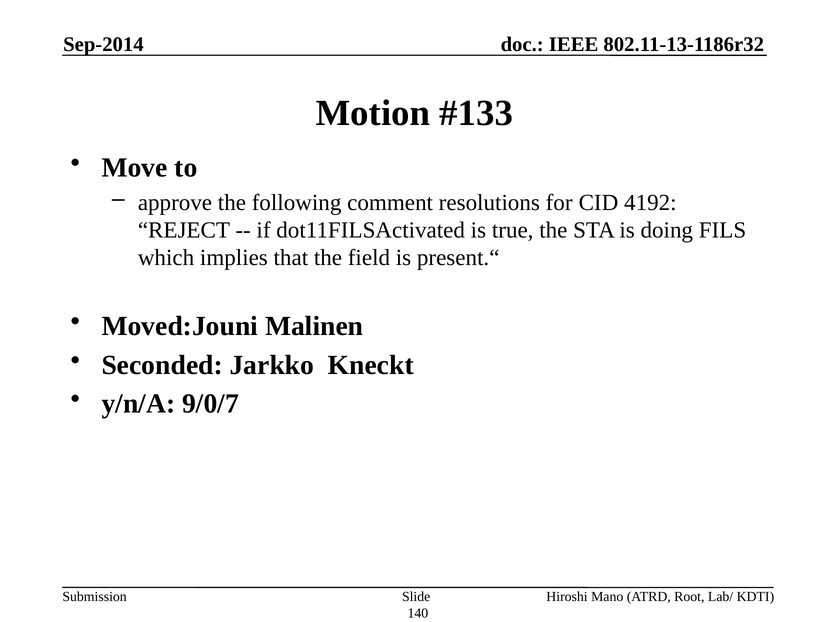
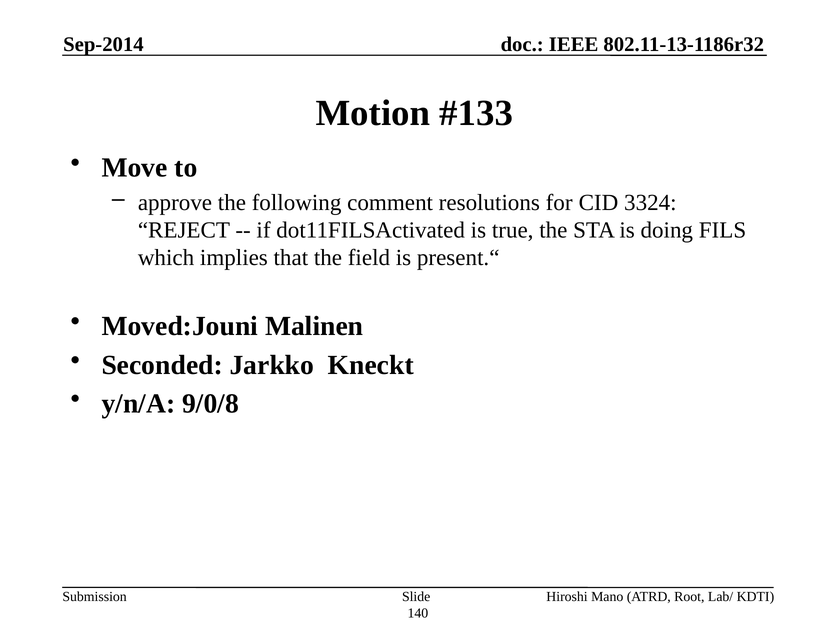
4192: 4192 -> 3324 (650, 202)
9/0/7: 9/0/7 -> 9/0/8 (211, 404)
